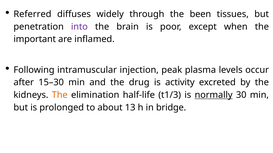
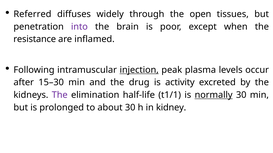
been: been -> open (200, 14)
important: important -> resistance (35, 39)
injection underline: none -> present (139, 70)
The colour: orange -> purple (60, 95)
t1/3: t1/3 -> t1/1 (170, 95)
about 13: 13 -> 30 (130, 108)
bridge: bridge -> kidney (171, 108)
